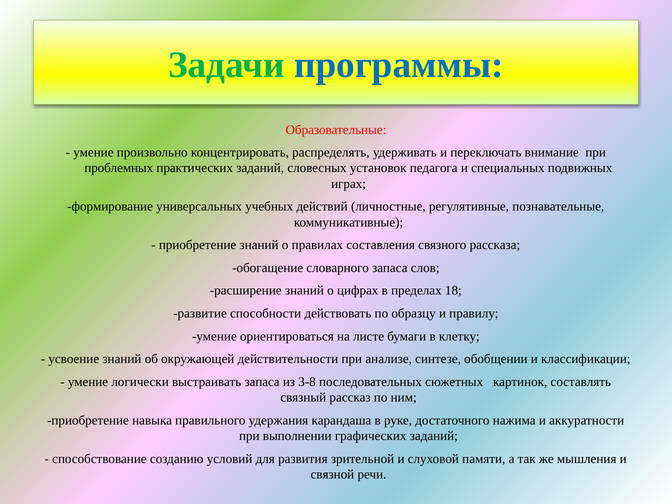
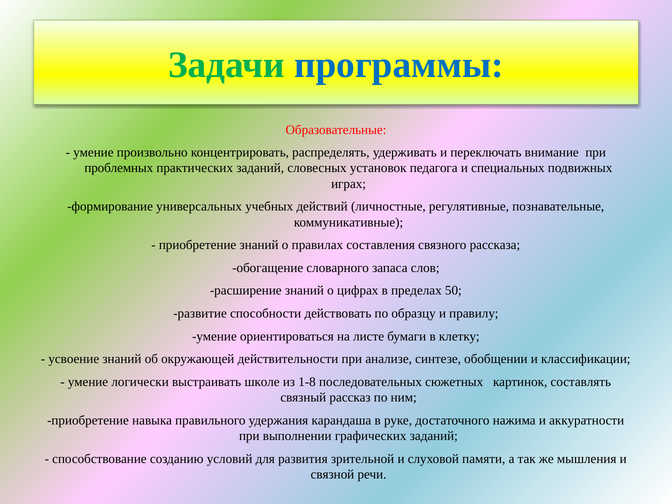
18: 18 -> 50 (453, 291)
выстраивать запаса: запаса -> школе (262, 382)
3-8: 3-8 -> 1-8 (307, 382)
